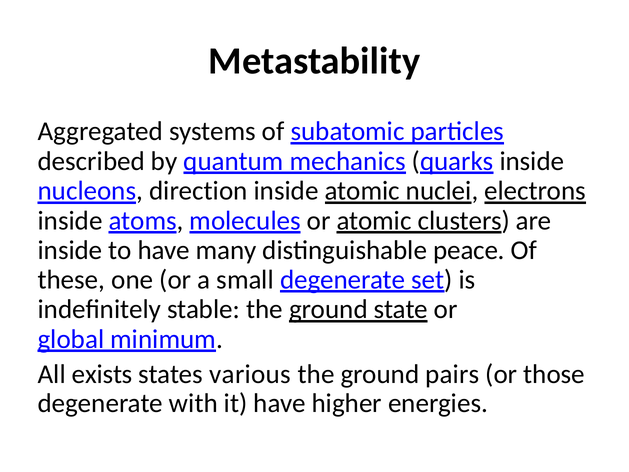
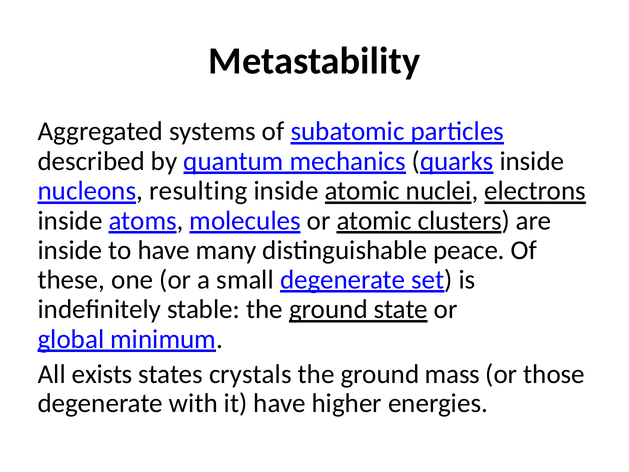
direction: direction -> resulting (198, 191)
various: various -> crystals (250, 374)
pairs: pairs -> mass (452, 374)
